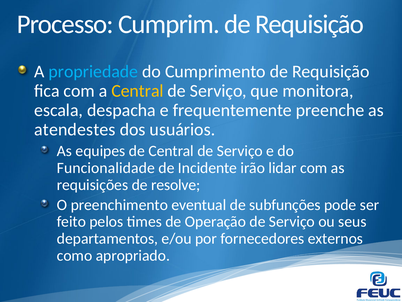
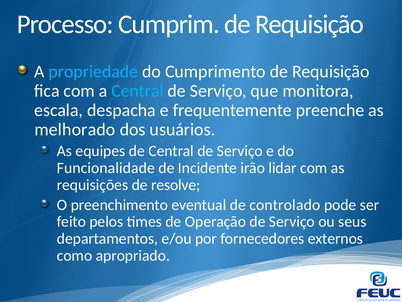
Central colour: yellow -> light blue (137, 91)
atendestes: atendestes -> melhorado (75, 130)
subfunções: subfunções -> controlado (285, 205)
